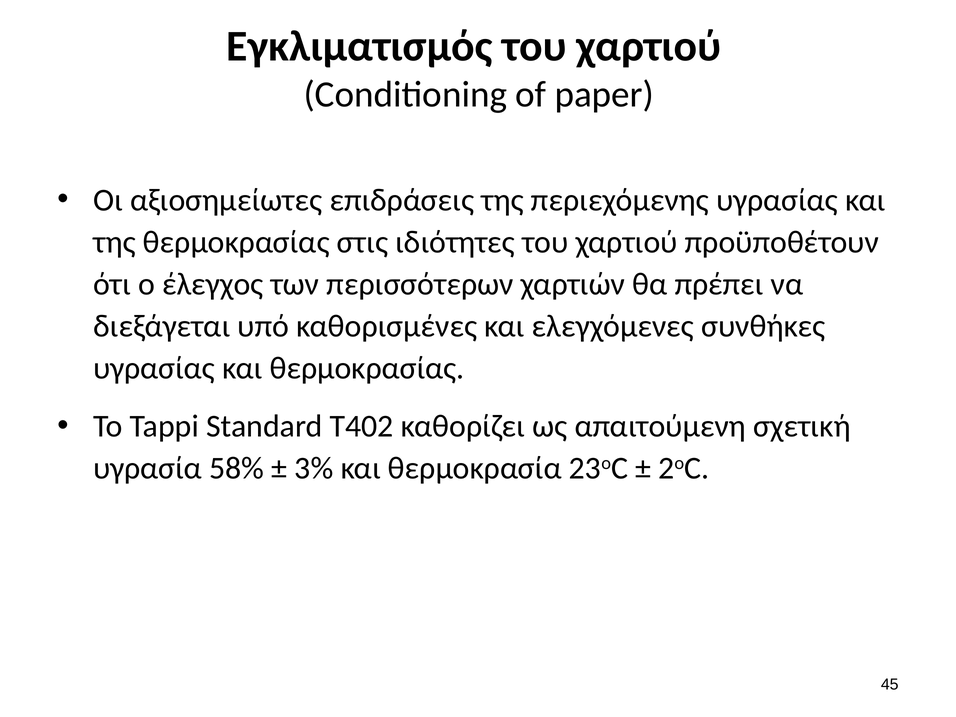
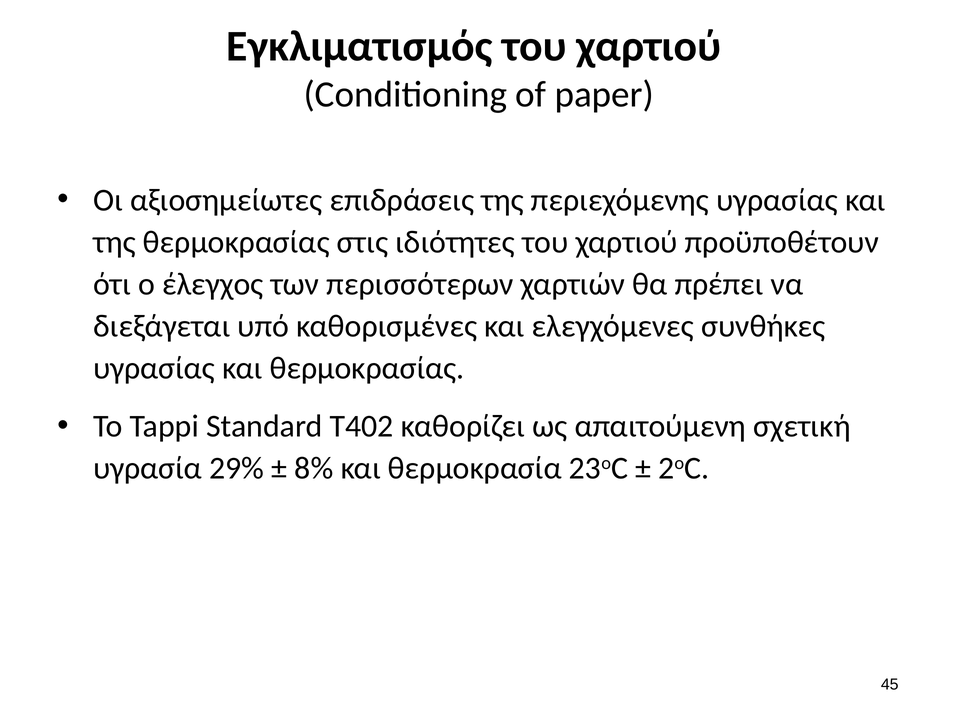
58%: 58% -> 29% (237, 468)
3%: 3% -> 8% (314, 468)
